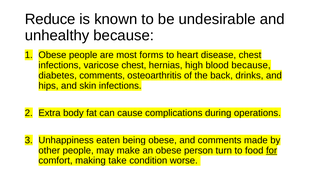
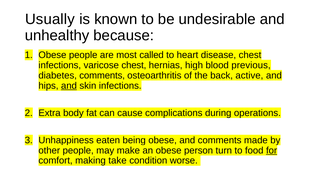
Reduce: Reduce -> Usually (50, 19)
forms: forms -> called (152, 55)
blood because: because -> previous (251, 65)
drinks: drinks -> active (249, 75)
and underline: none -> present (69, 86)
